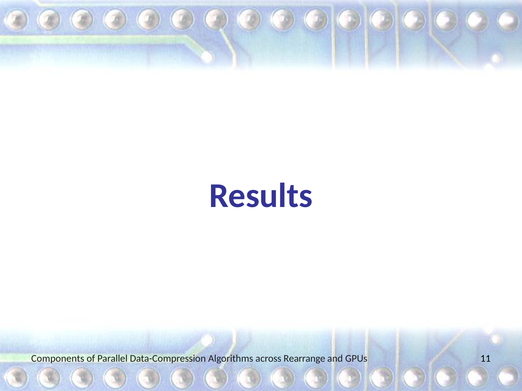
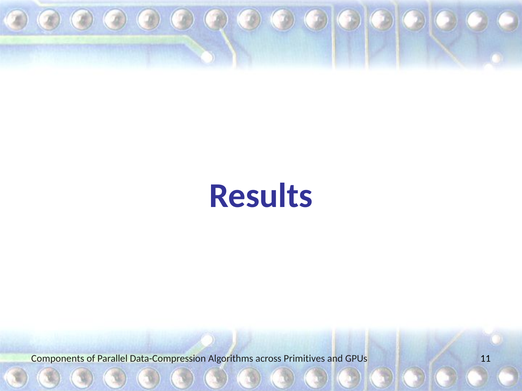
Rearrange: Rearrange -> Primitives (304, 359)
